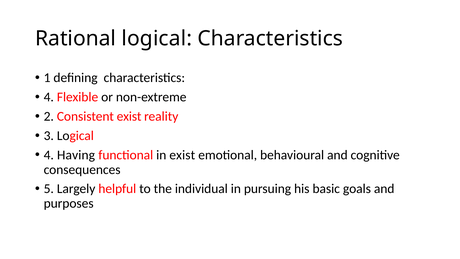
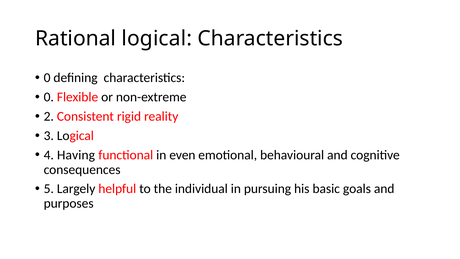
1: 1 -> 0 (47, 78)
4: 4 -> 0 (49, 97)
Consistent exist: exist -> rigid (129, 116)
in exist: exist -> even (182, 155)
